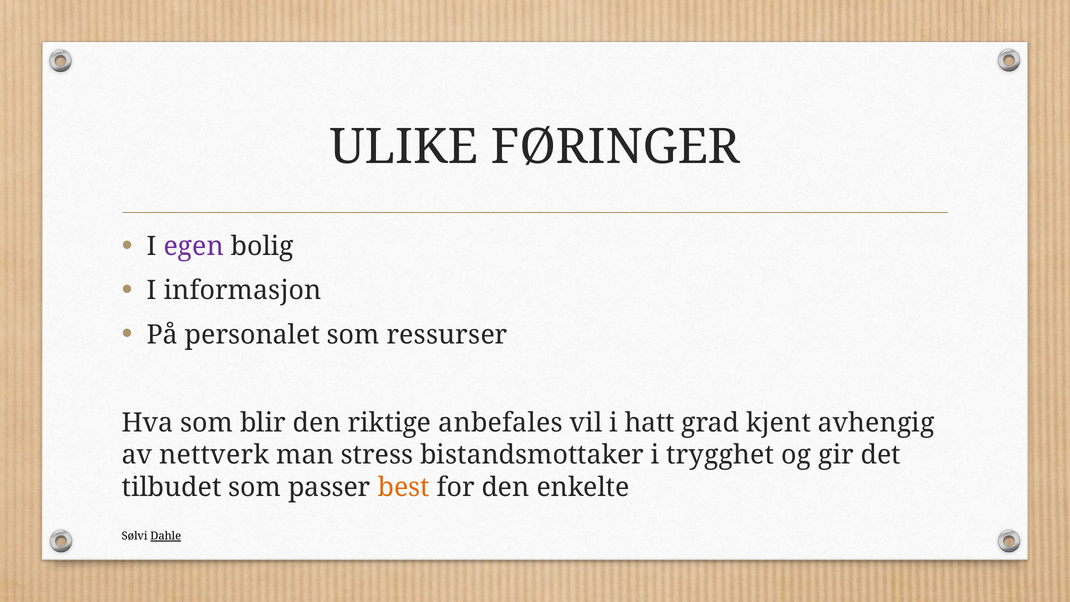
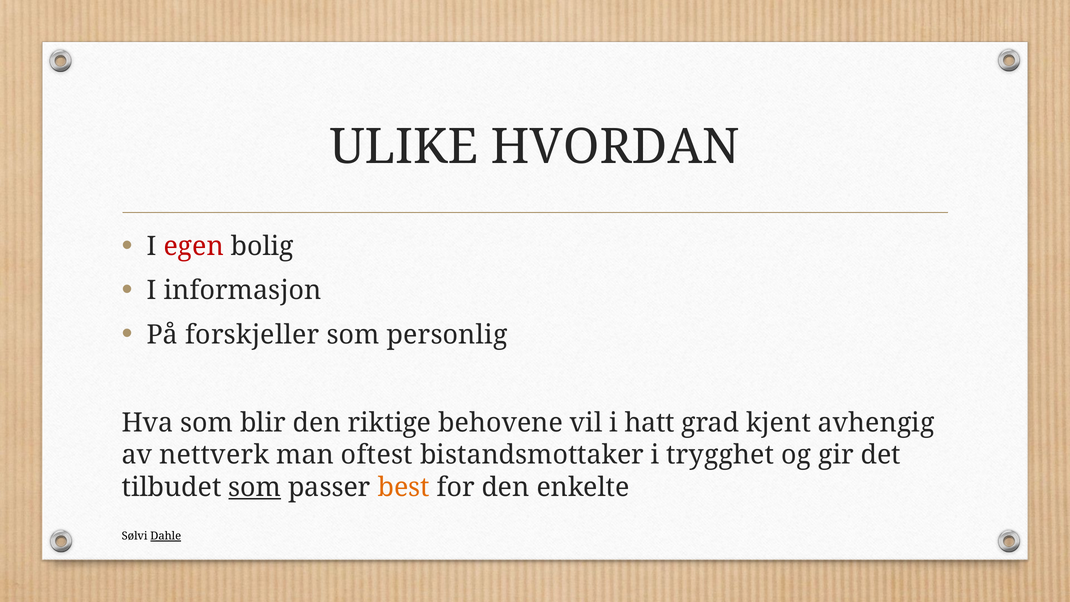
FØRINGER: FØRINGER -> HVORDAN (615, 147)
egen colour: purple -> red (194, 246)
personalet: personalet -> forskjeller (252, 335)
ressurser: ressurser -> personlig (447, 335)
anbefales: anbefales -> behovene (501, 423)
stress: stress -> oftest (377, 455)
som underline: none -> present (255, 487)
